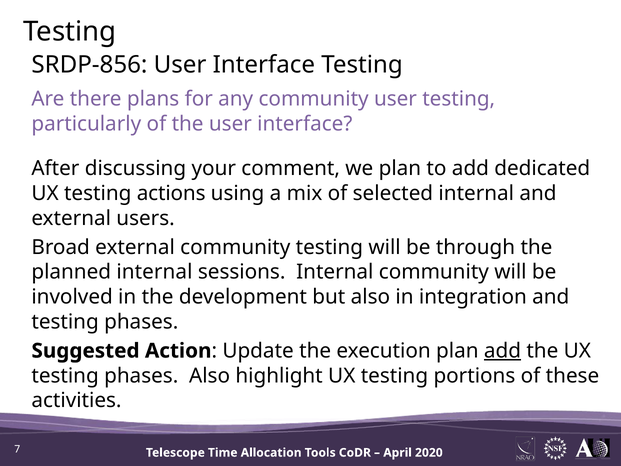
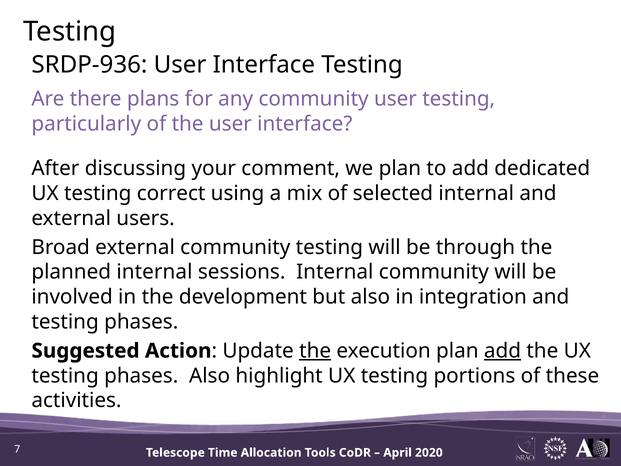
SRDP-856: SRDP-856 -> SRDP-936 (89, 65)
actions: actions -> correct (171, 193)
the underline: none -> present (315, 351)
